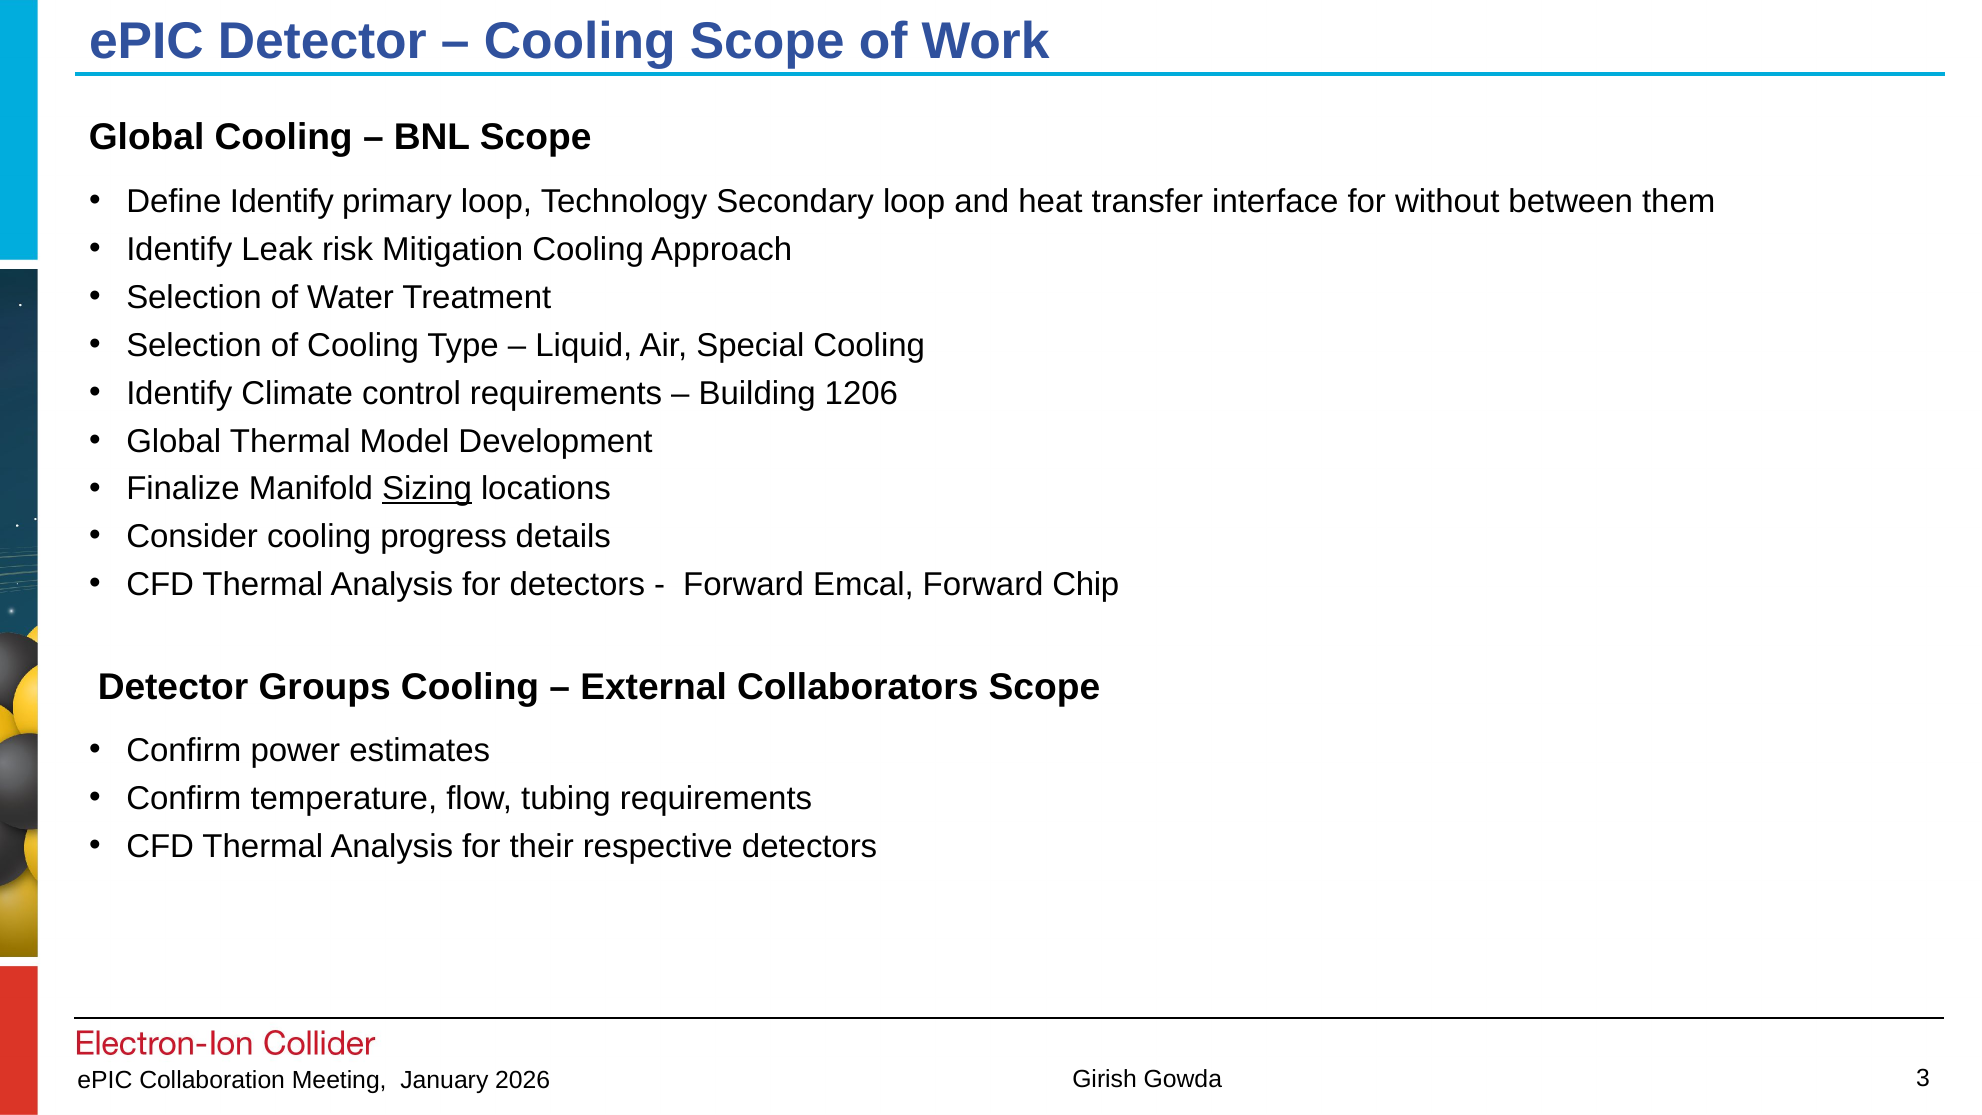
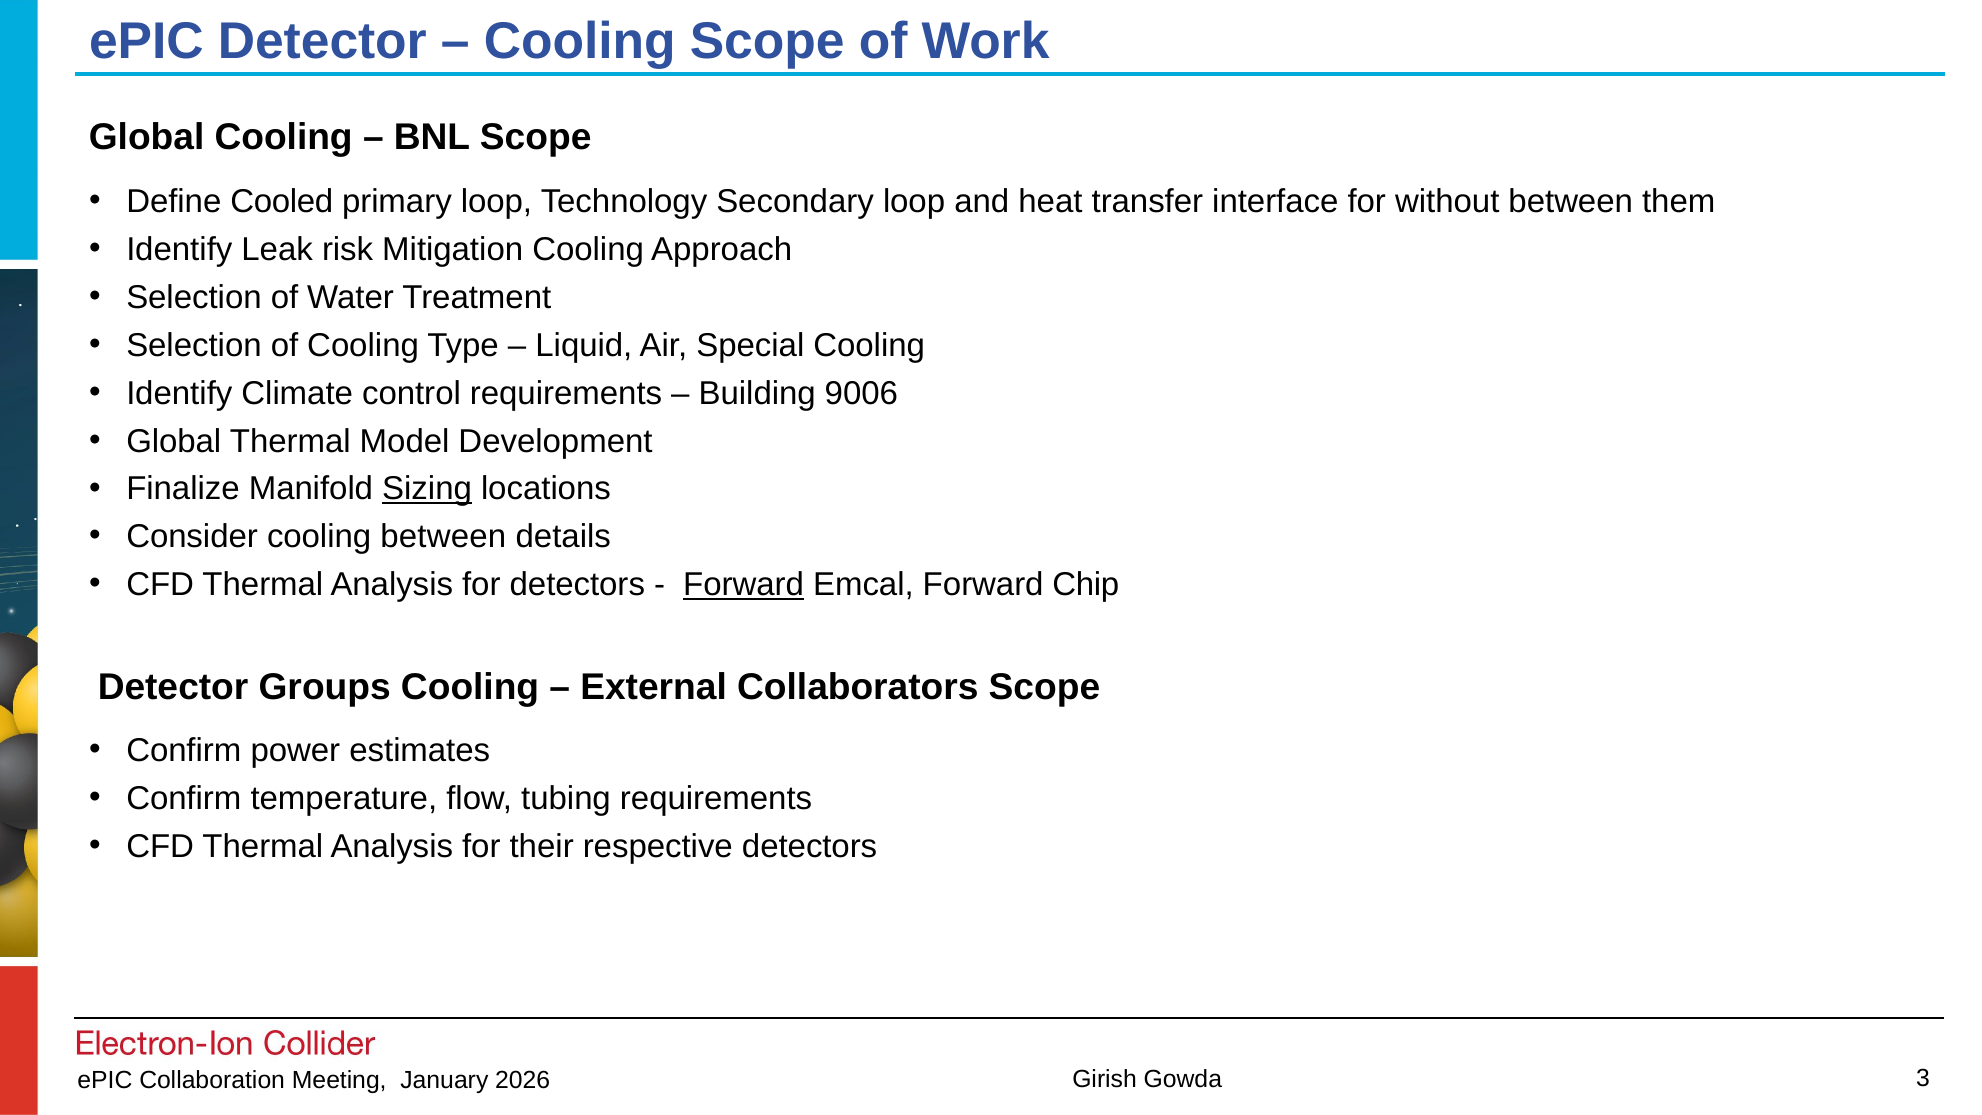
Define Identify: Identify -> Cooled (282, 202)
1206: 1206 -> 9006 (861, 393)
cooling progress: progress -> between (443, 537)
Forward underline: none -> present (744, 585)
